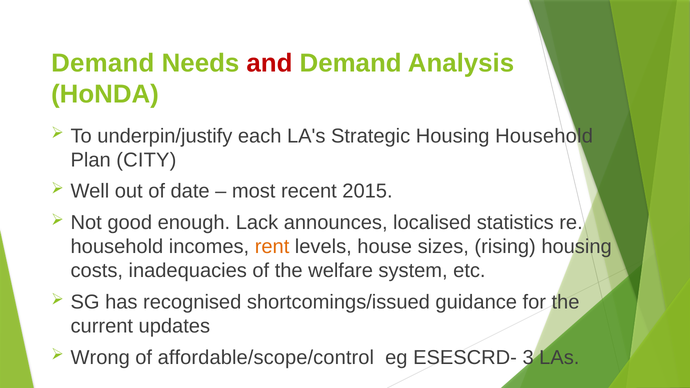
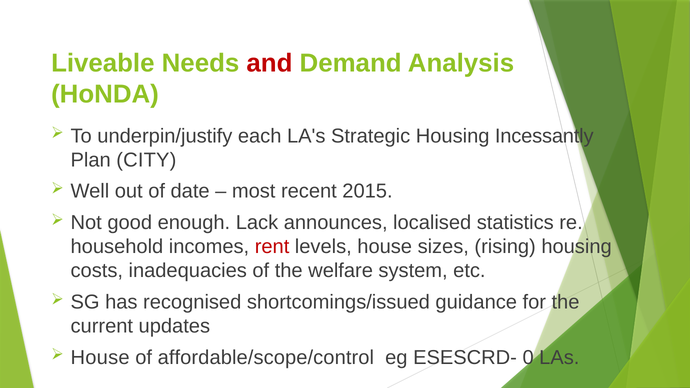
Demand: Demand -> Liveable (103, 63)
Housing Household: Household -> Incessantly (544, 136)
rent colour: orange -> red (272, 247)
Wrong: Wrong -> House (100, 358)
3: 3 -> 0 (528, 358)
